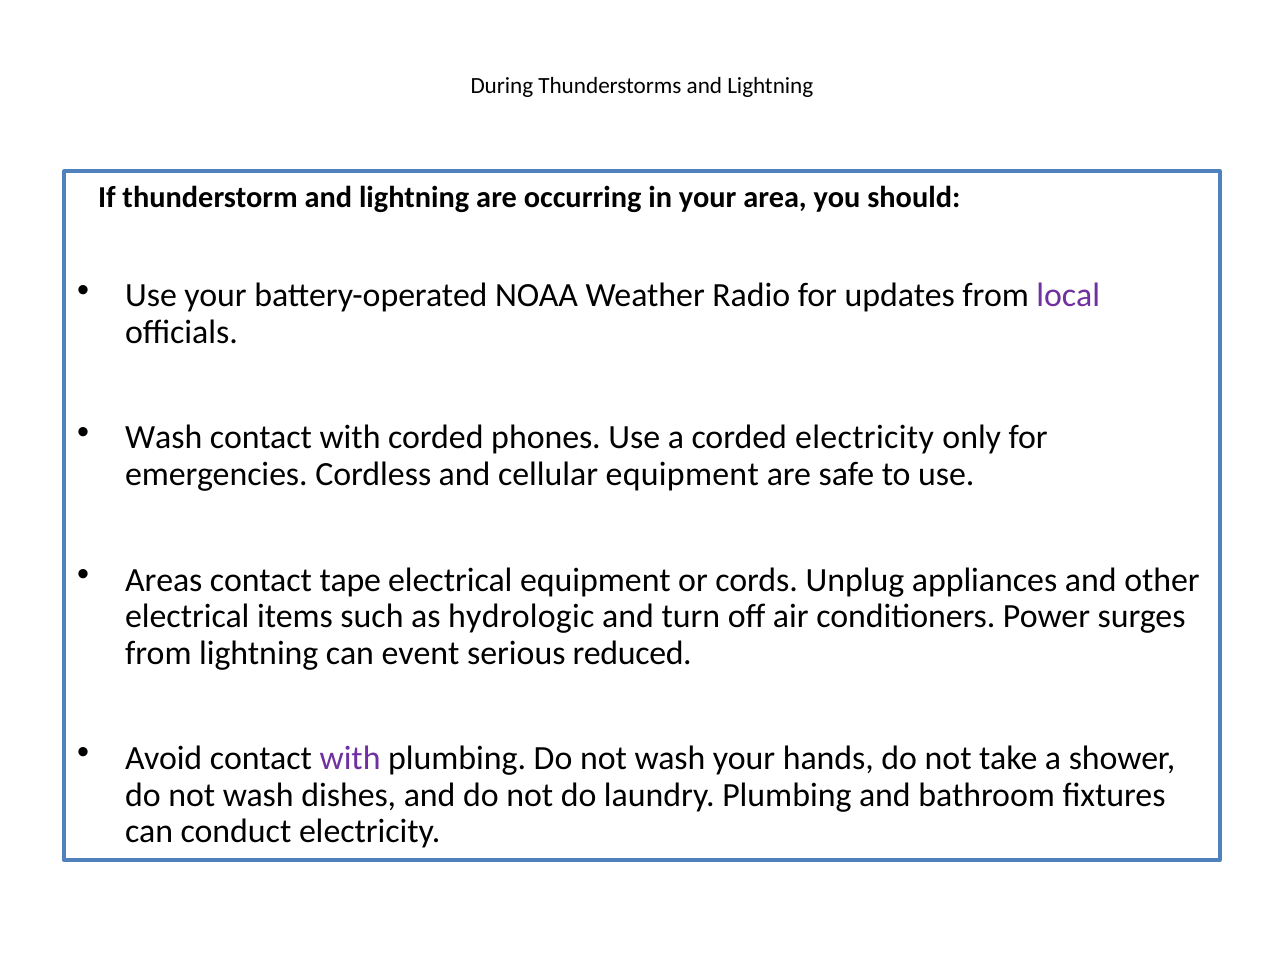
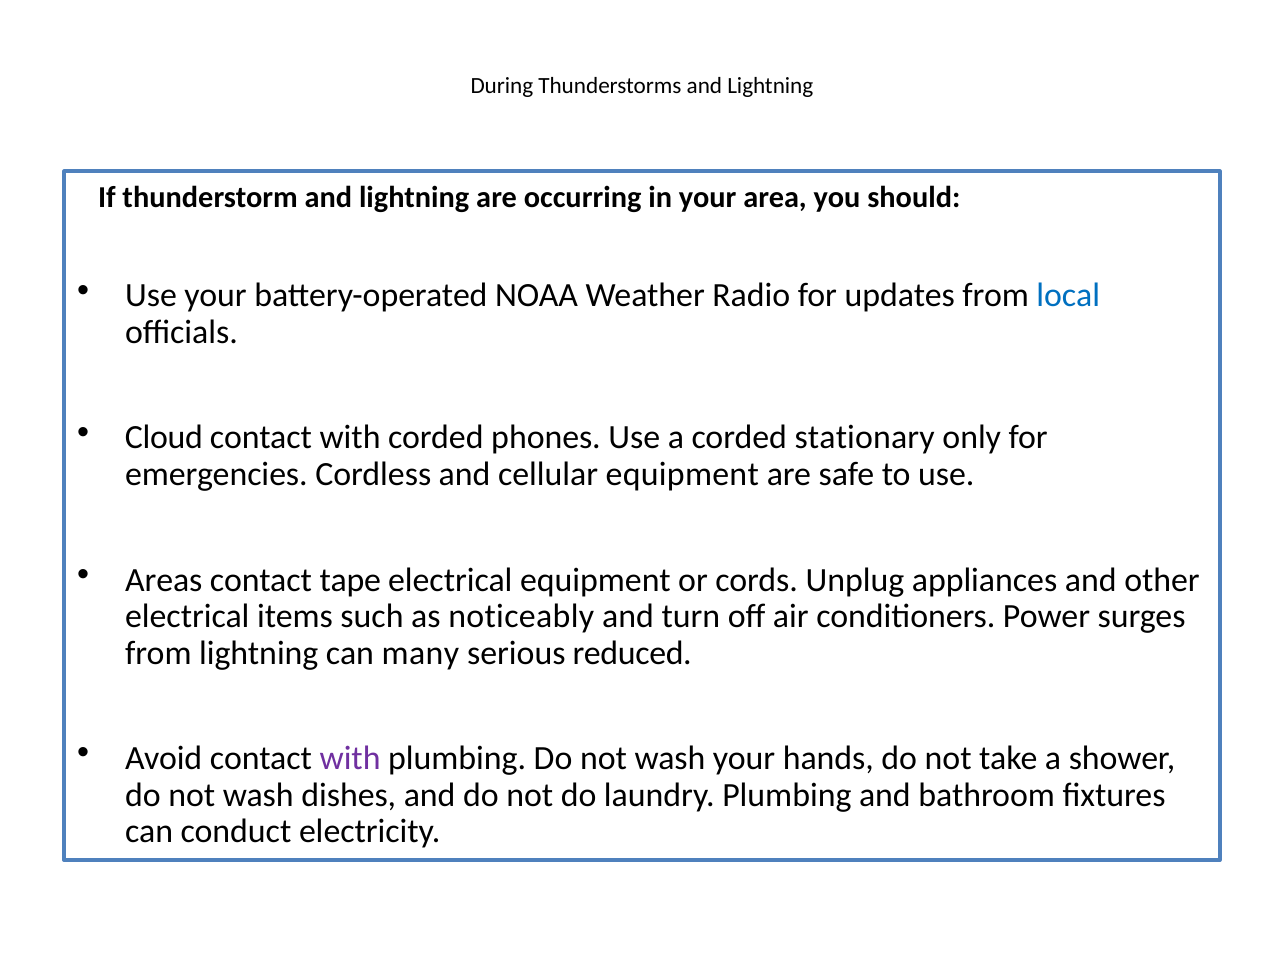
local colour: purple -> blue (1068, 296)
Wash: Wash -> Cloud (164, 438)
corded electricity: electricity -> stationary (865, 438)
hydrologic: hydrologic -> noticeably (521, 616)
event: event -> many (420, 653)
